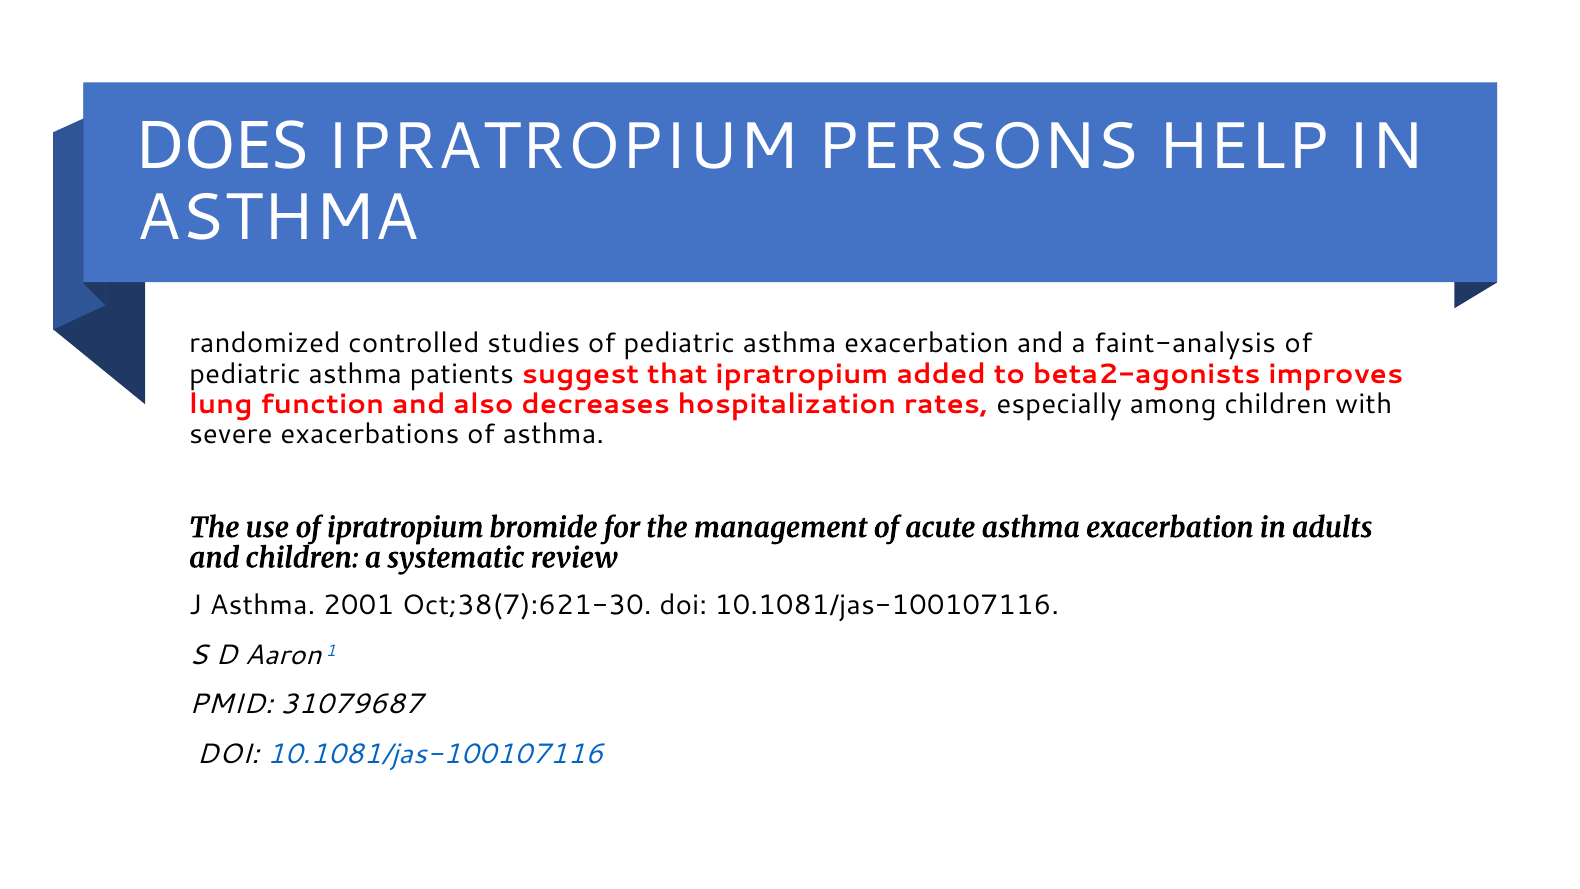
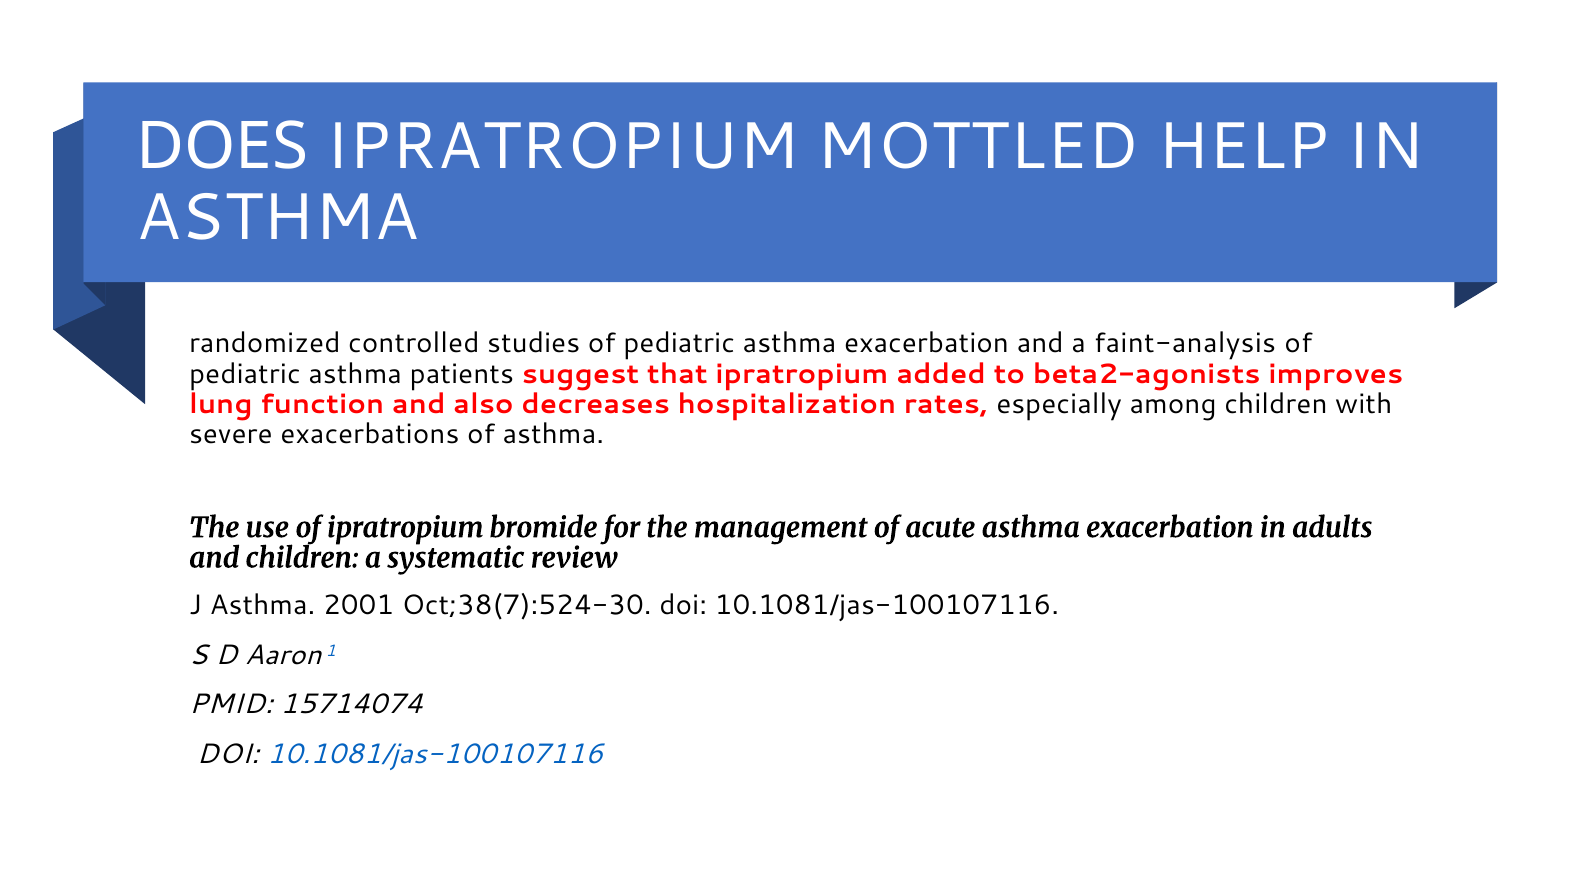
PERSONS: PERSONS -> MOTTLED (978, 146)
Oct;38(7):621-30: Oct;38(7):621-30 -> Oct;38(7):524-30 (527, 605)
31079687: 31079687 -> 15714074 (352, 704)
